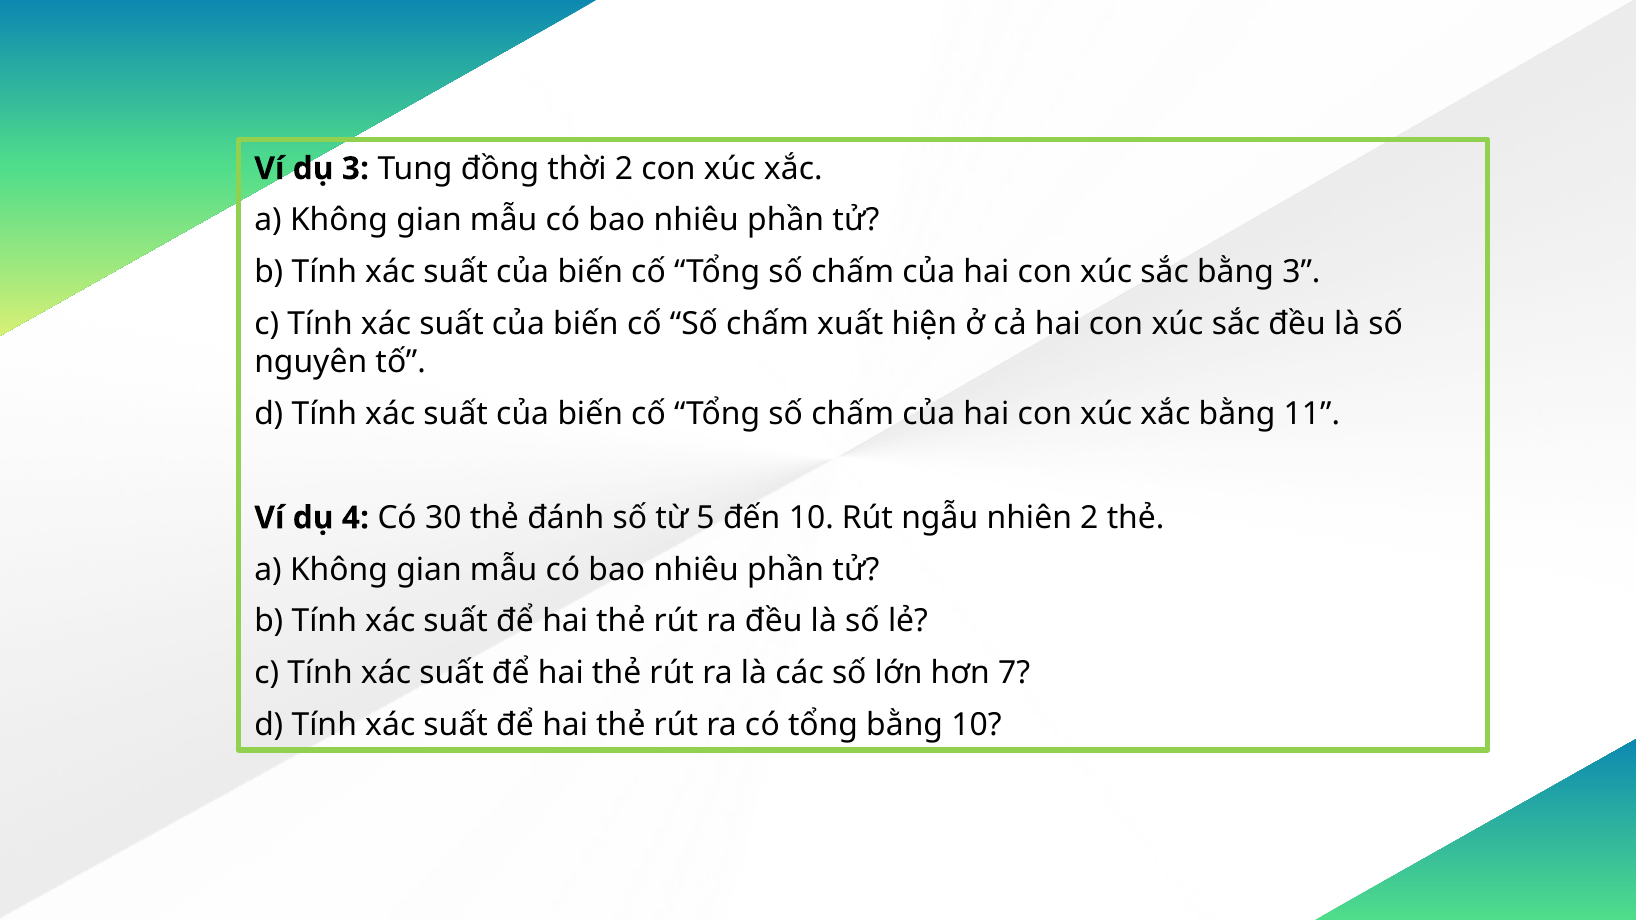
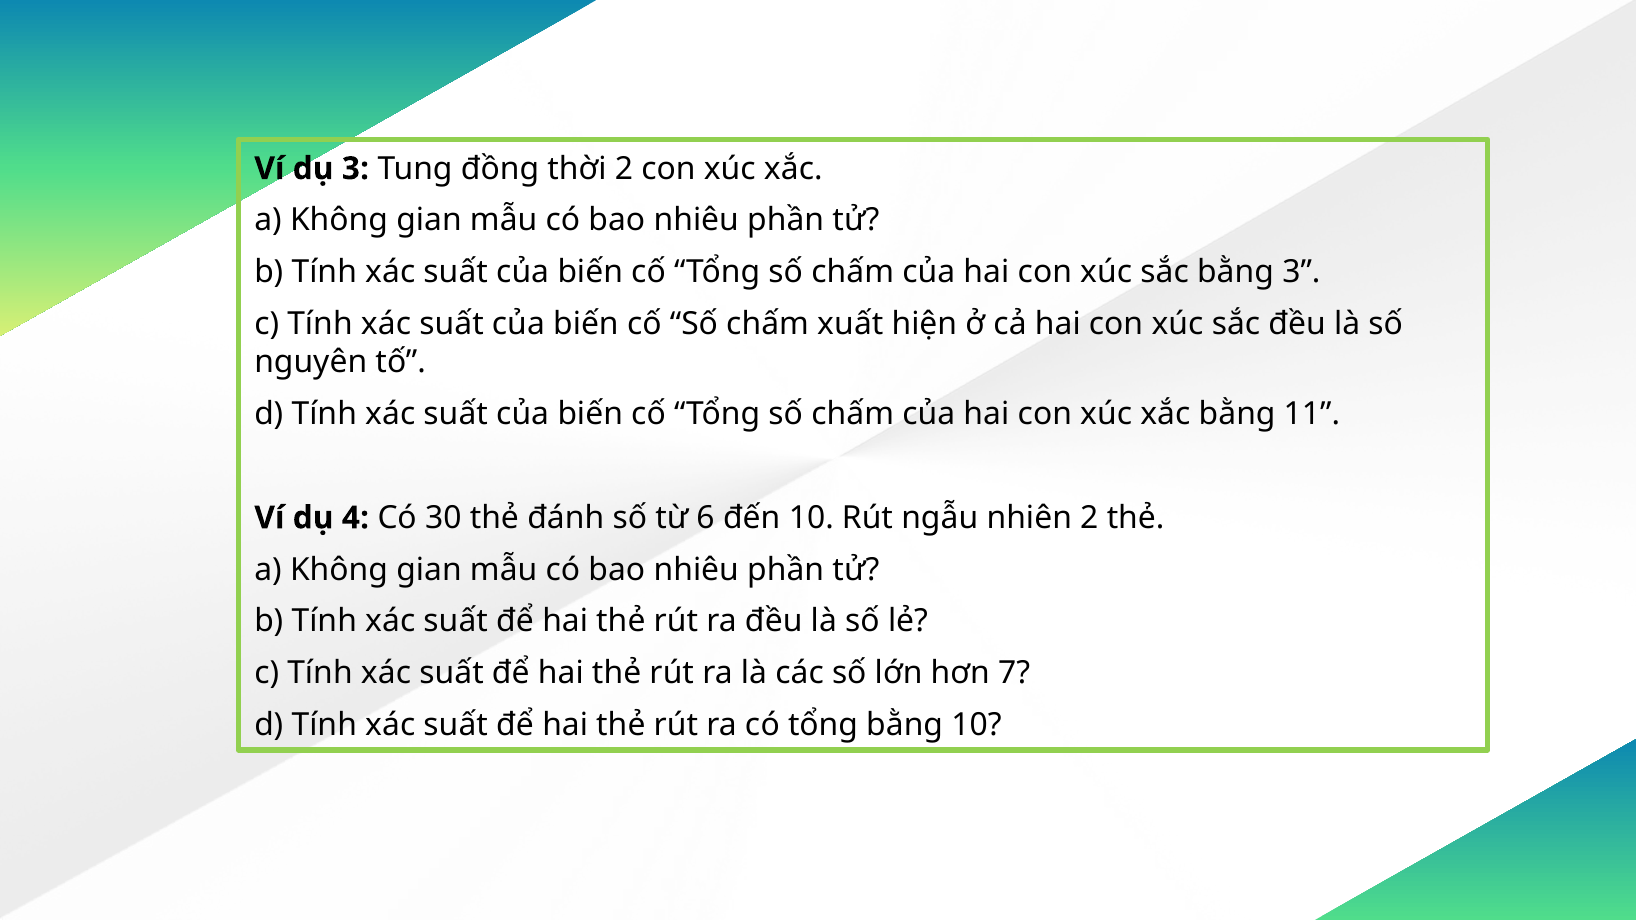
5: 5 -> 6 (706, 518)
